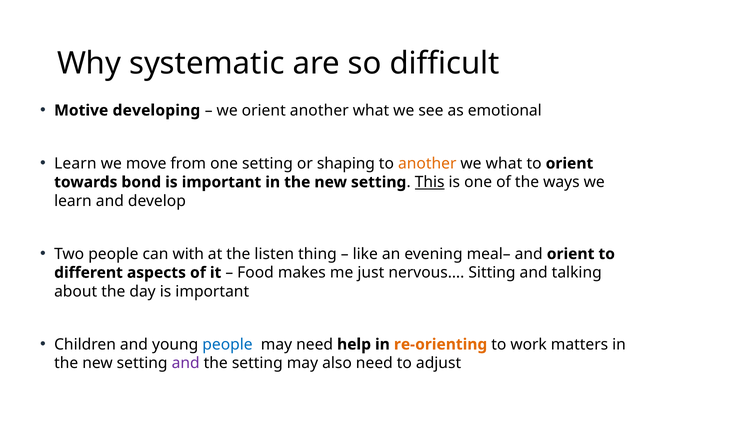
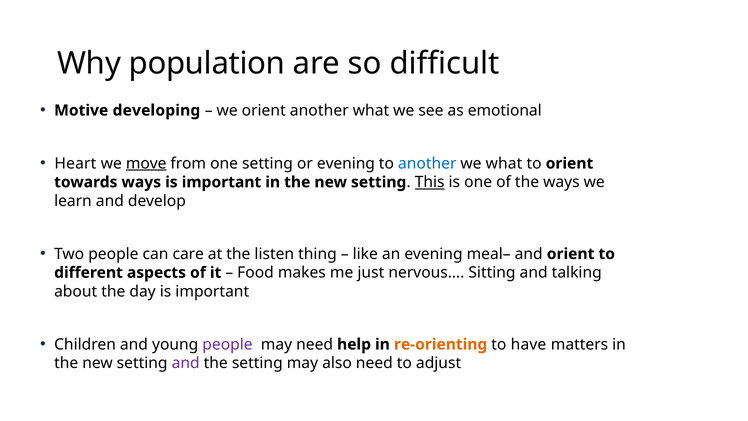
systematic: systematic -> population (207, 63)
Learn: Learn -> Heart (75, 163)
move underline: none -> present (146, 163)
or shaping: shaping -> evening (346, 163)
another colour: orange -> blue (427, 163)
towards bond: bond -> ways (141, 182)
with: with -> care (188, 254)
people colour: blue -> purple (228, 344)
work: work -> have (529, 344)
